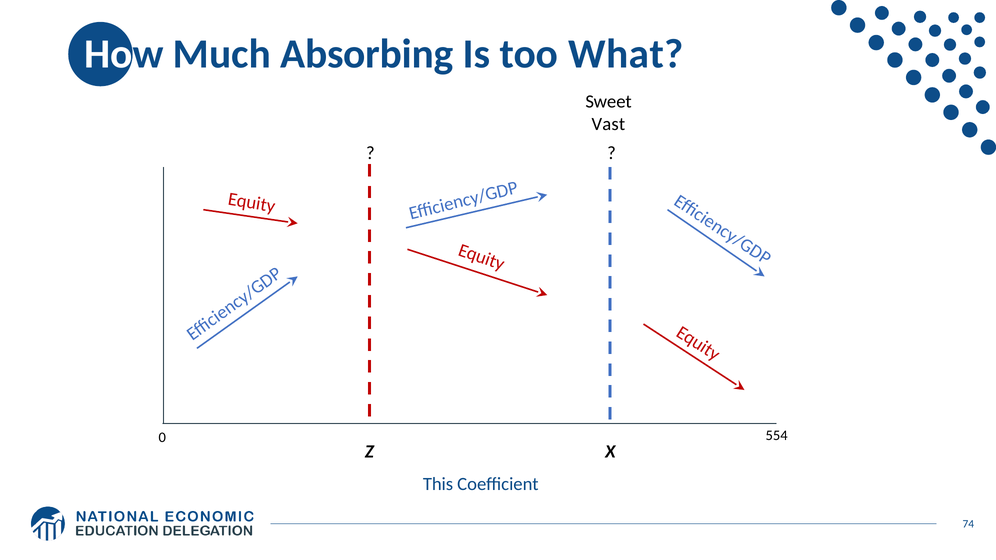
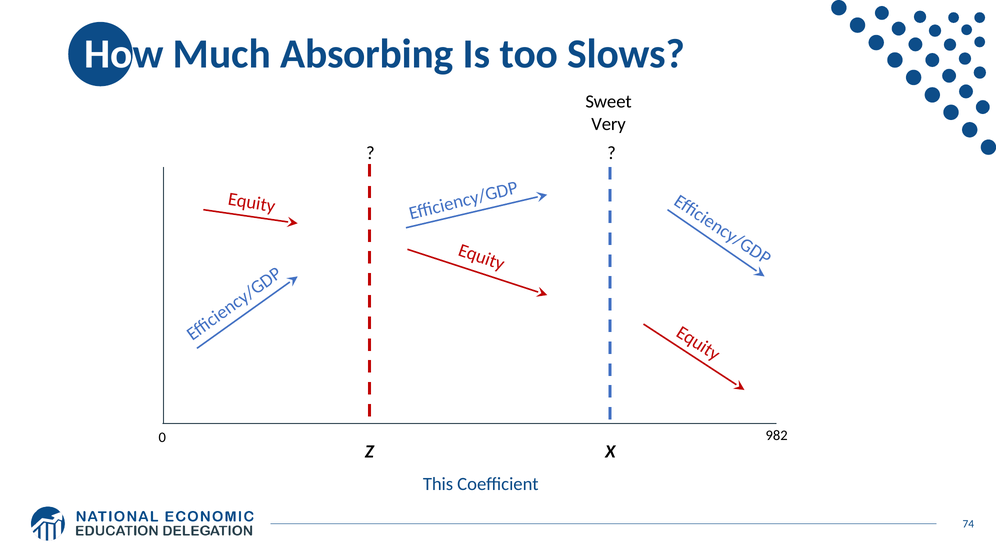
What: What -> Slows (626, 54)
Vast: Vast -> Very (609, 124)
554: 554 -> 982 (777, 436)
